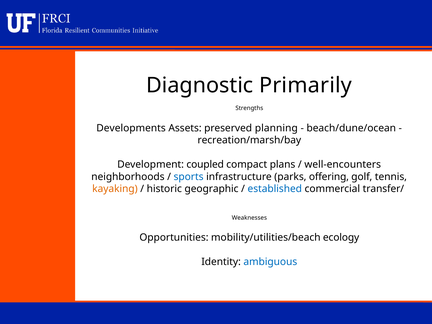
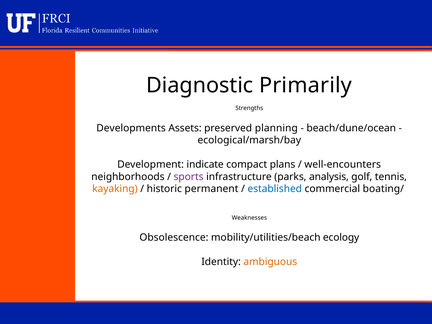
recreation/marsh/bay: recreation/marsh/bay -> ecological/marsh/bay (249, 140)
coupled: coupled -> indicate (205, 165)
sports colour: blue -> purple (189, 177)
offering: offering -> analysis (329, 177)
geographic: geographic -> permanent (211, 189)
transfer/: transfer/ -> boating/ (383, 189)
Opportunities: Opportunities -> Obsolescence (174, 237)
ambiguous colour: blue -> orange (270, 262)
